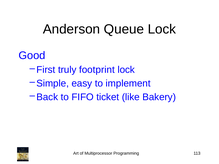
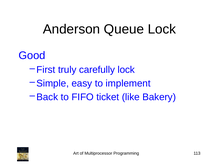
footprint: footprint -> carefully (97, 70)
